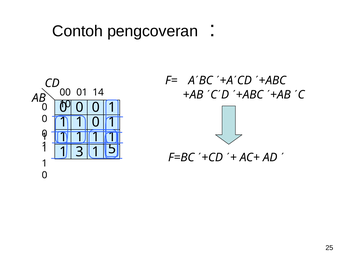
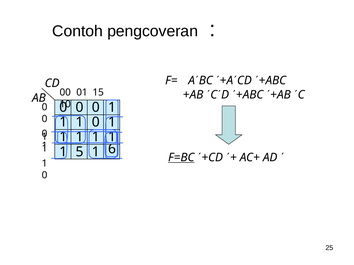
14: 14 -> 15 (98, 92)
3: 3 -> 5 (80, 152)
5: 5 -> 6 (112, 149)
F=BC underline: none -> present (181, 158)
